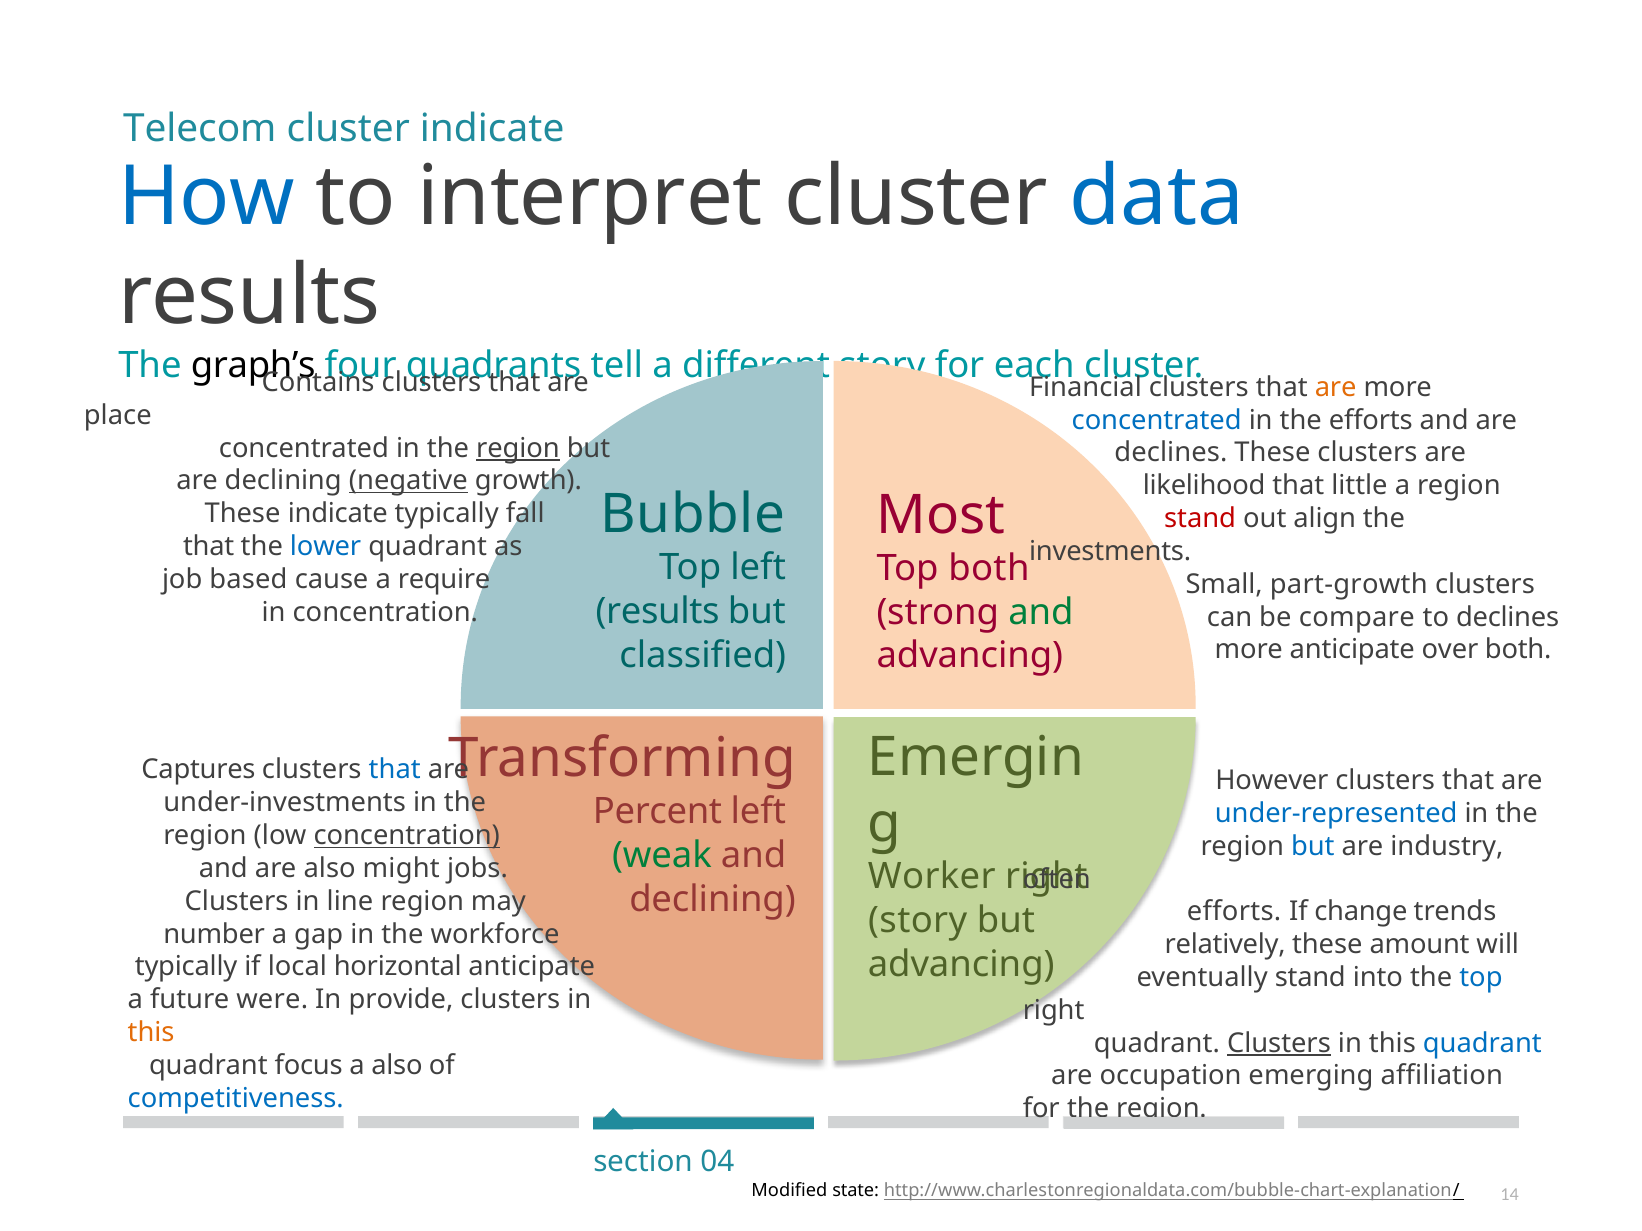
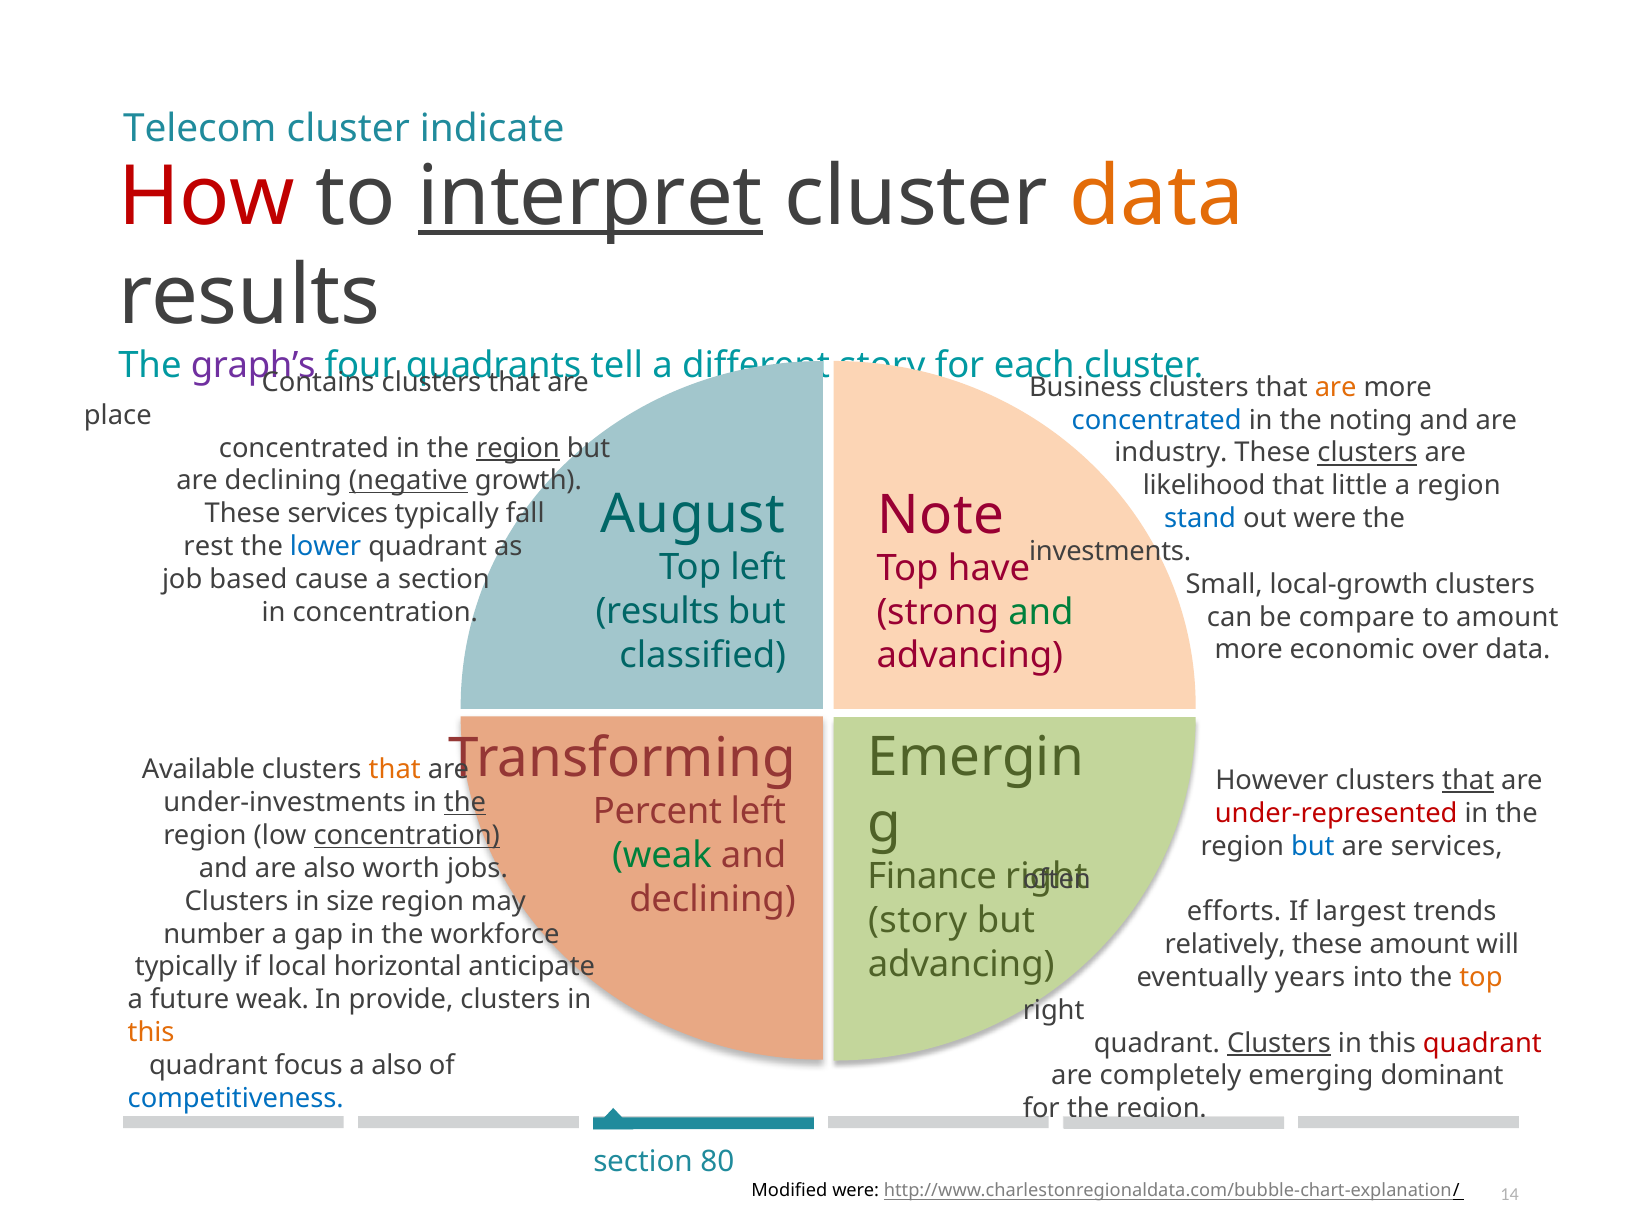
How colour: blue -> red (207, 197)
interpret underline: none -> present (590, 197)
data colour: blue -> orange (1157, 197)
graph’s colour: black -> purple (253, 365)
Financial: Financial -> Business (1085, 387)
the efforts: efforts -> noting (1371, 420)
declines: declines -> industry (1171, 453)
clusters underline: none -> present (1367, 453)
Bubble: Bubble -> August (693, 514)
Most: Most -> Note (941, 515)
These indicate: indicate -> services (338, 514)
stand colour: red -> blue (1200, 519)
out align: align -> were (1325, 519)
that: that -> rest (208, 547)
Top both: both -> have (989, 569)
a require: require -> section (444, 580)
part-growth: part-growth -> local-growth (1349, 584)
to declines: declines -> amount (1507, 617)
more anticipate: anticipate -> economic (1352, 650)
over both: both -> data (1518, 650)
Captures: Captures -> Available (199, 770)
that colour: blue -> orange (395, 770)
that underline: none -> present (1468, 781)
the underline: none -> present (465, 803)
under-represented colour: blue -> red (1336, 814)
are industry: industry -> services (1447, 846)
might: might -> worth (401, 869)
Worker: Worker -> Finance (932, 877)
line: line -> size (350, 902)
change: change -> largest (1361, 912)
eventually stand: stand -> years (1310, 978)
top colour: blue -> orange (1481, 978)
future were: were -> weak (272, 1000)
quadrant colour: blue -> red (1482, 1044)
occupation: occupation -> completely (1171, 1076)
affiliation: affiliation -> dominant (1442, 1076)
04: 04 -> 80 (717, 1162)
Modified state: state -> were (856, 1191)
